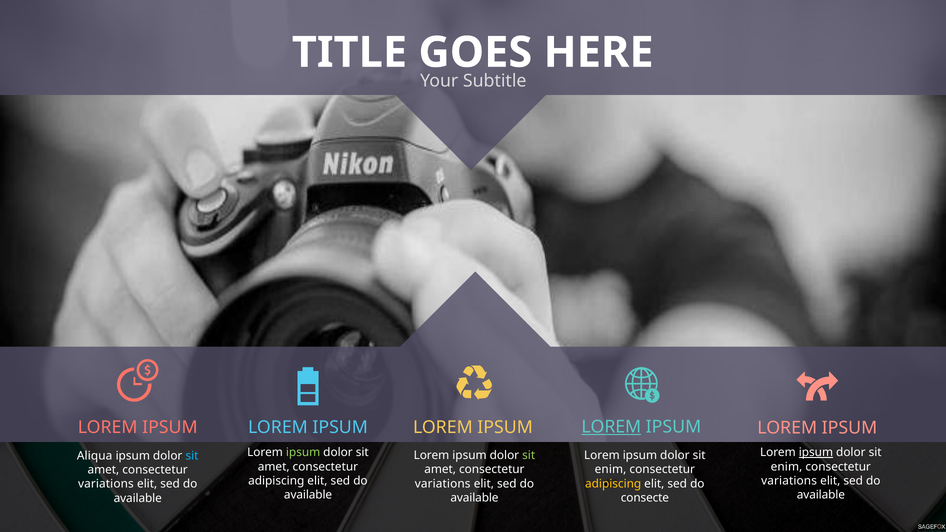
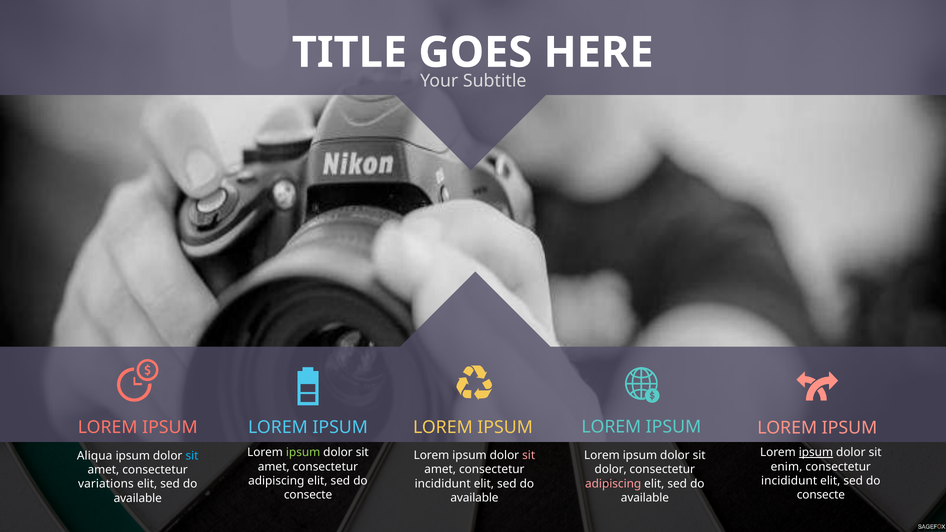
LOREM underline: present -> none (611, 427)
sit colour: light green -> pink (529, 455)
enim: enim -> dolor (611, 470)
variations: variations -> incididunt (789, 481)
variations: variations -> incididunt (443, 484)
adipiscing colour: yellow -> pink (613, 484)
available: available -> consecte (308, 495)
available: available -> consecte (821, 495)
consecte: consecte -> available (645, 498)
